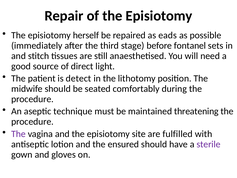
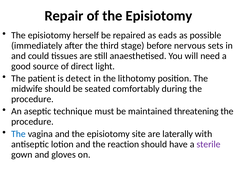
fontanel: fontanel -> nervous (190, 46)
stitch: stitch -> could (39, 56)
The colour: purple -> blue (18, 134)
fulfilled: fulfilled -> laterally (178, 134)
ensured: ensured -> reaction (123, 144)
